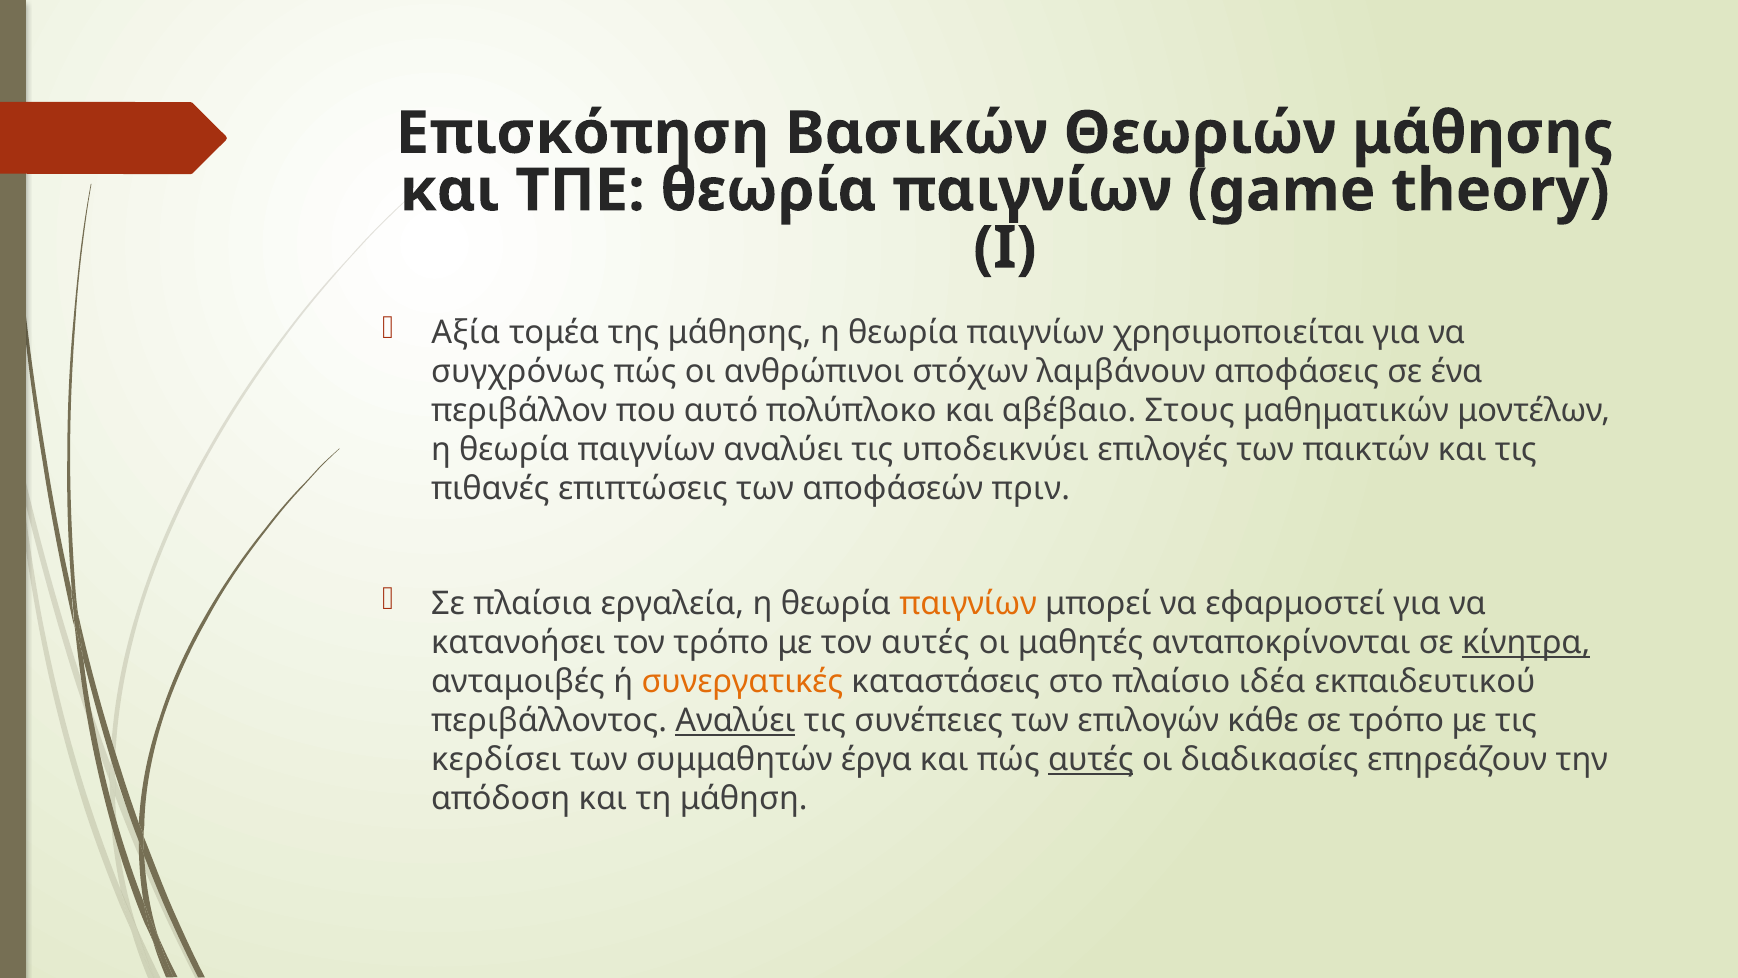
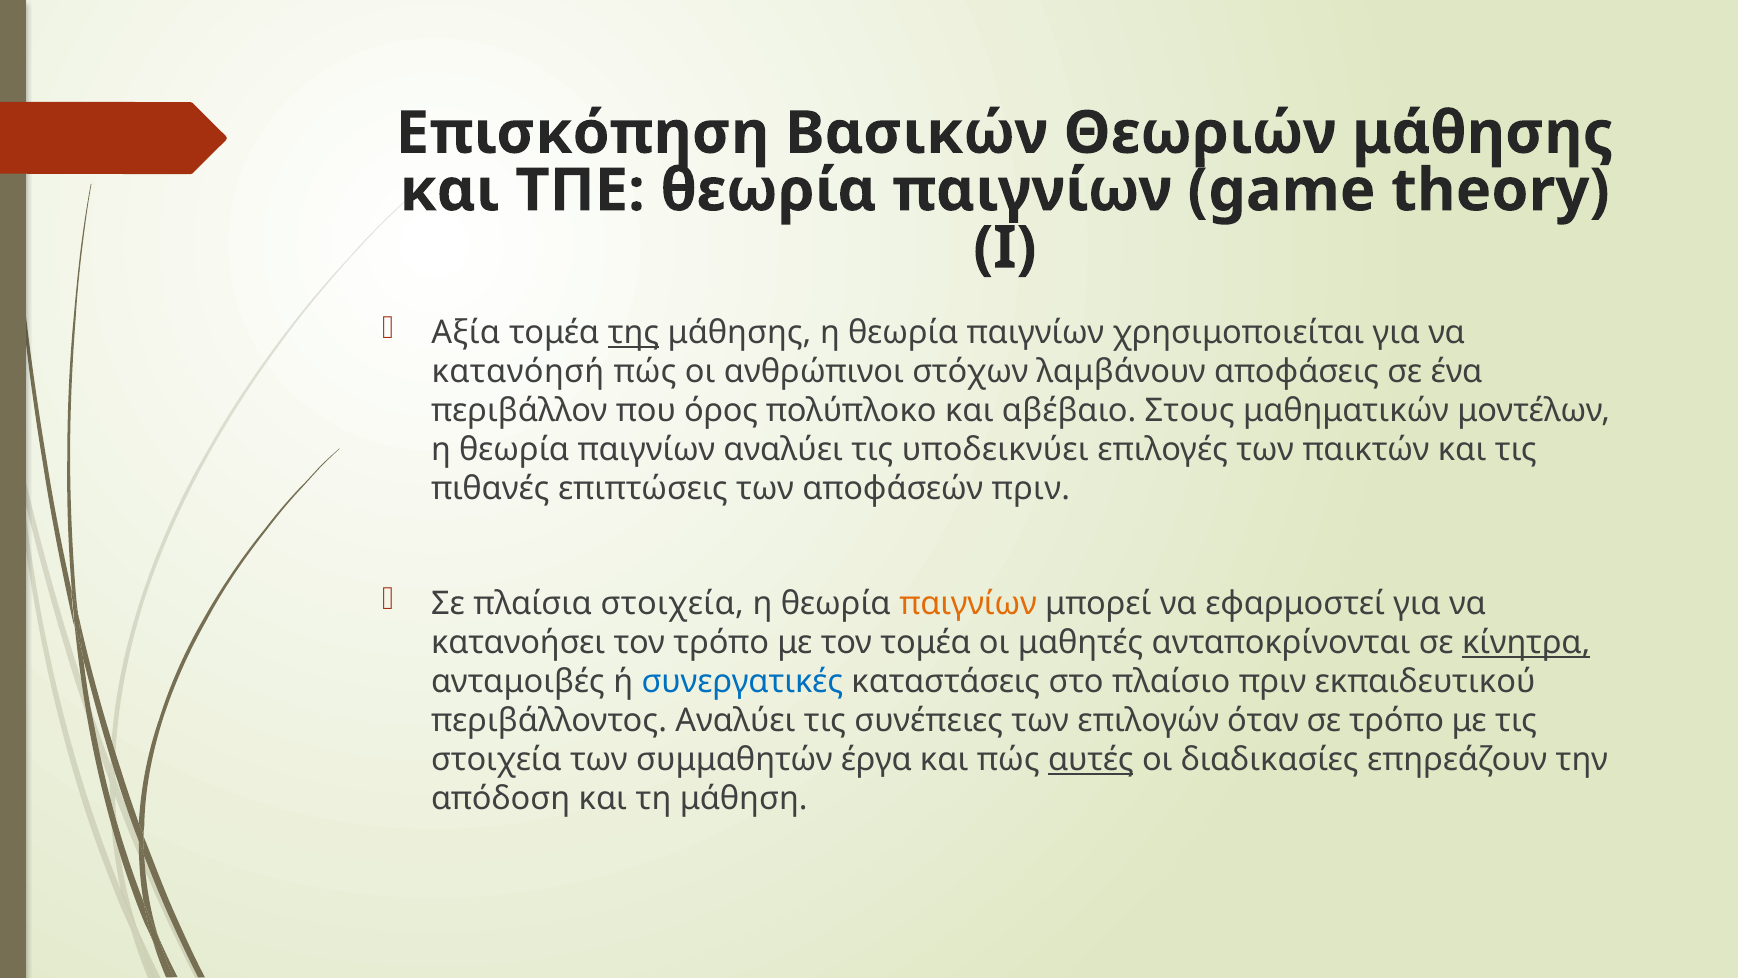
της underline: none -> present (634, 333)
συγχρόνως: συγχρόνως -> κατανόησή (518, 372)
αυτό: αυτό -> όρος (721, 411)
πλαίσια εργαλεία: εργαλεία -> στοιχεία (672, 603)
τον αυτές: αυτές -> τομέα (926, 642)
συνεργατικές colour: orange -> blue (742, 682)
πλαίσιο ιδέα: ιδέα -> πριν (1273, 682)
Αναλύει underline: present -> none (736, 721)
κάθε: κάθε -> όταν (1263, 721)
κερδίσει: κερδίσει -> στοιχεία (496, 760)
